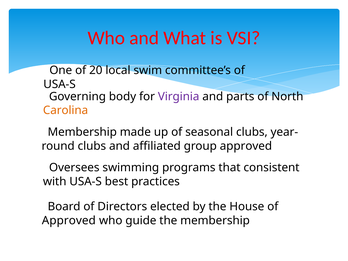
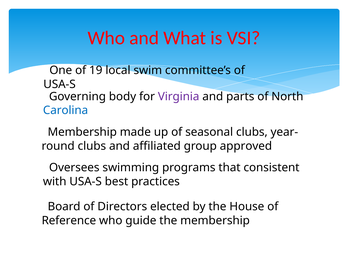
20: 20 -> 19 (96, 70)
Carolina colour: orange -> blue (66, 110)
Approved: Approved -> Reference (69, 221)
